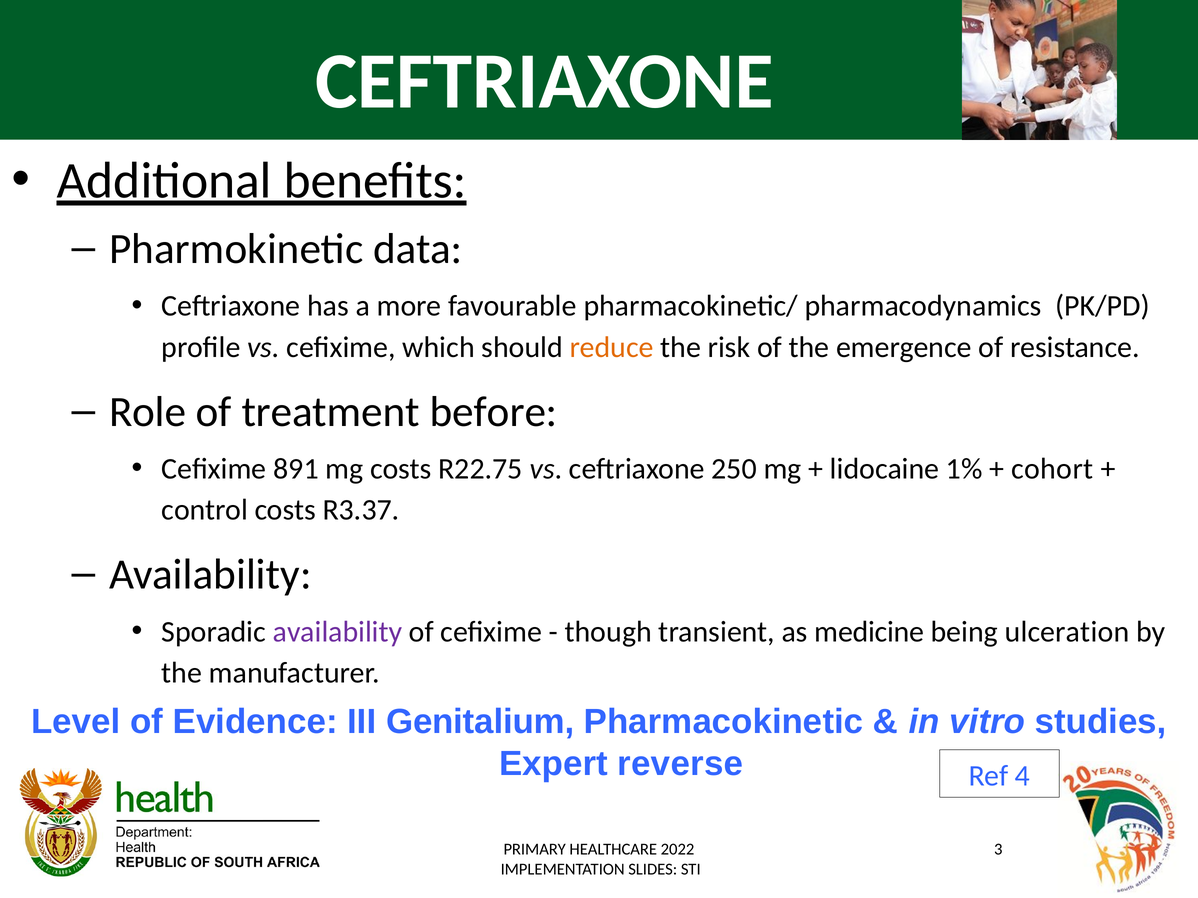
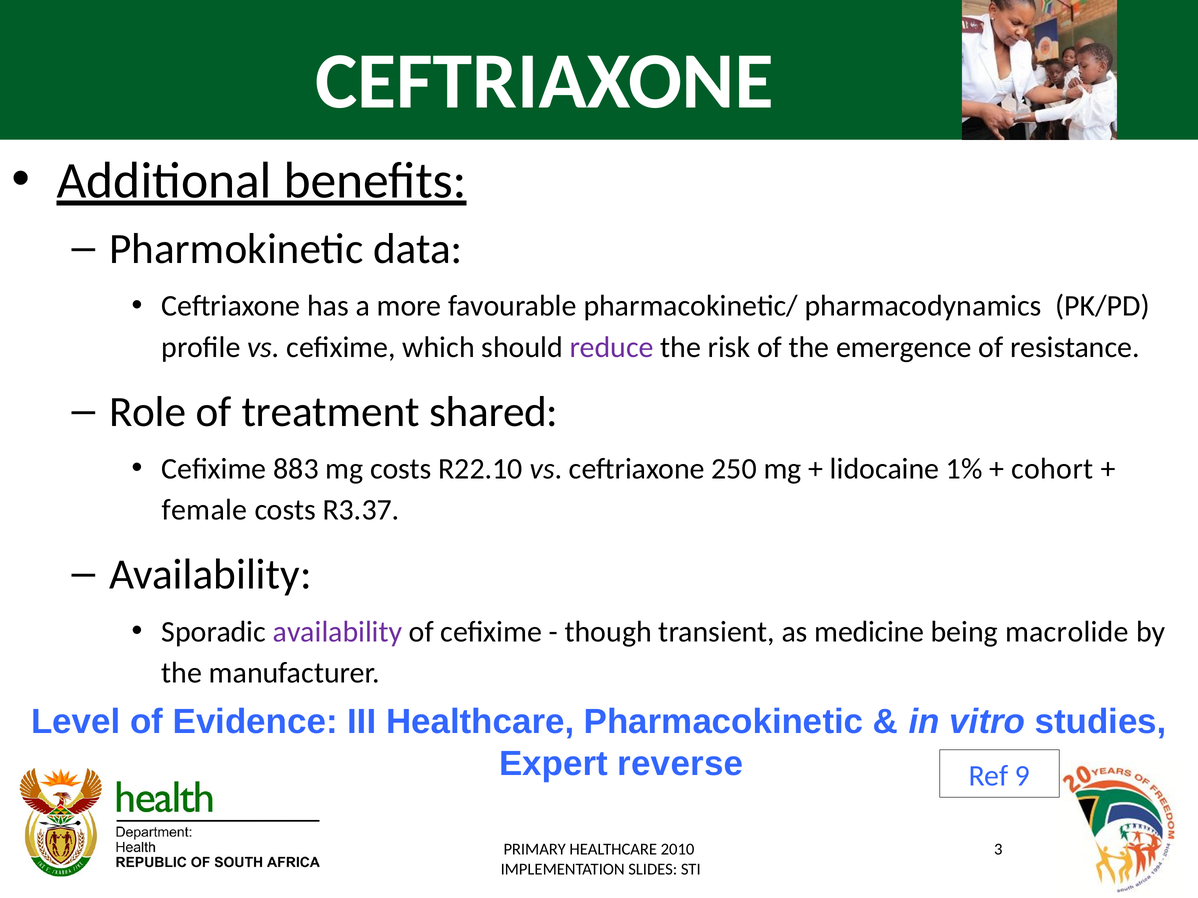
reduce colour: orange -> purple (612, 347)
before: before -> shared (494, 412)
891: 891 -> 883 (296, 469)
R22.75: R22.75 -> R22.10 (480, 469)
control: control -> female (205, 510)
ulceration: ulceration -> macrolide (1067, 632)
III Genitalium: Genitalium -> Healthcare (480, 722)
4: 4 -> 9 (1023, 776)
2022: 2022 -> 2010 (678, 850)
